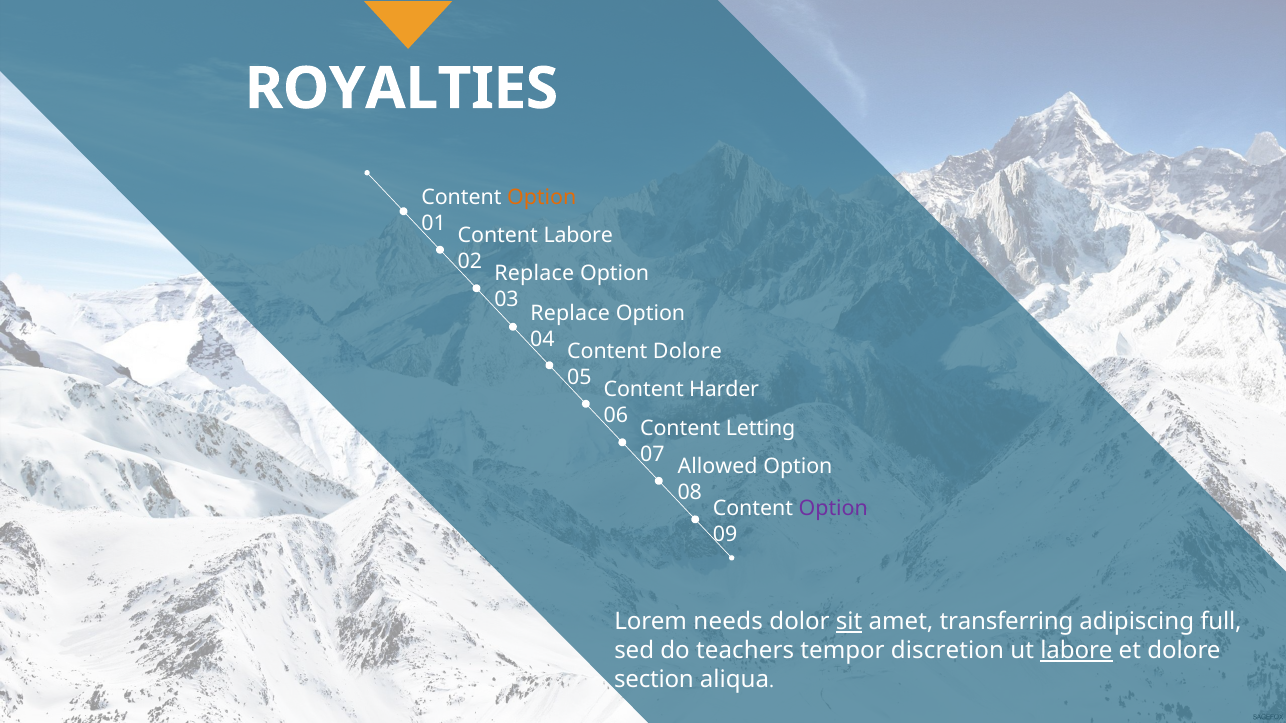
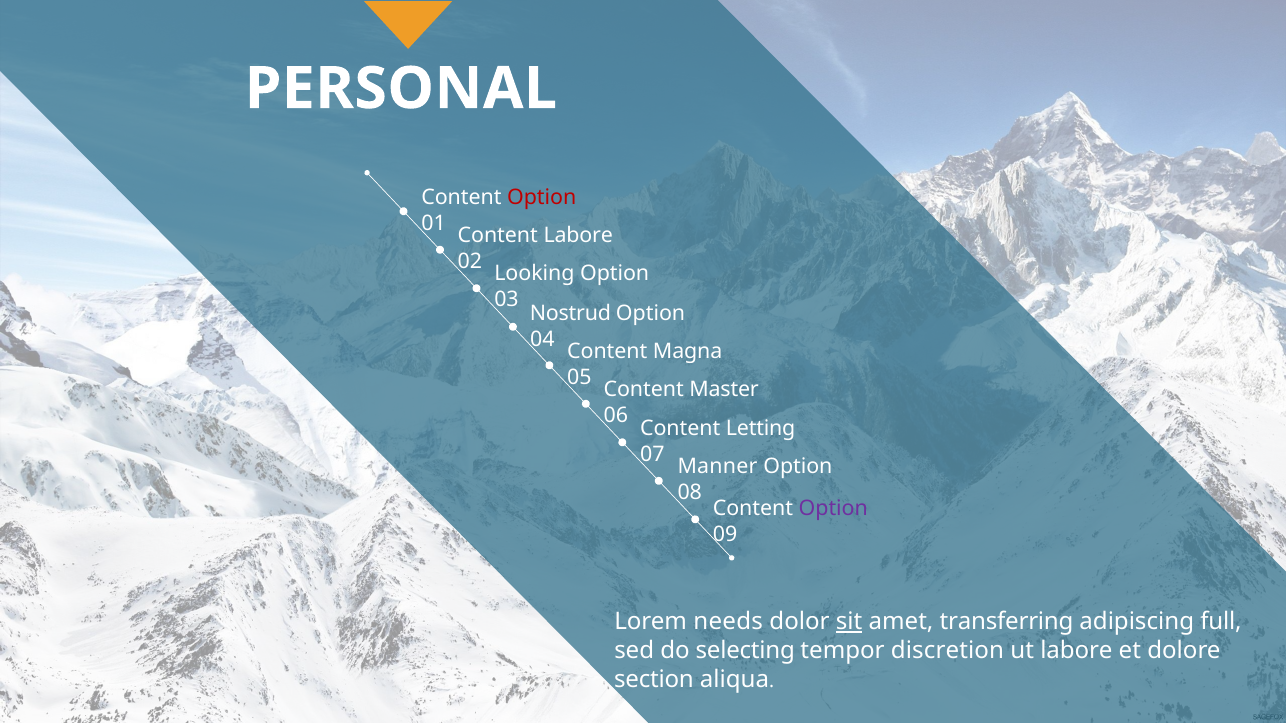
ROYALTIES: ROYALTIES -> PERSONAL (401, 89)
Option colour: orange -> red (542, 197)
Replace: Replace -> Looking (534, 274)
Replace: Replace -> Nostrud (570, 314)
Content Dolore: Dolore -> Magna (688, 352)
Harder: Harder -> Master (724, 390)
Allowed: Allowed -> Manner (718, 467)
teachers: teachers -> selecting (745, 651)
labore underline: present -> none (1076, 651)
